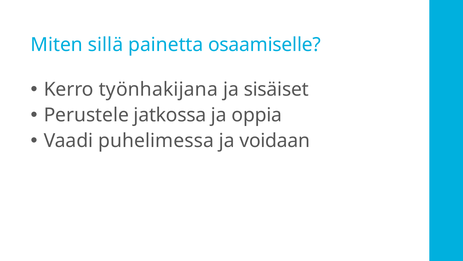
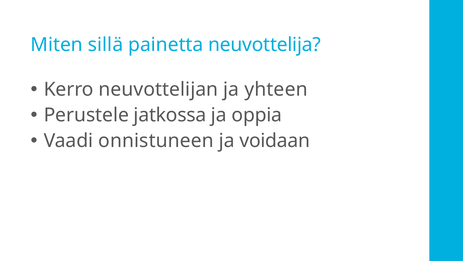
osaamiselle: osaamiselle -> neuvottelija (264, 45)
työnhakijana: työnhakijana -> neuvottelijan (158, 89)
sisäiset: sisäiset -> yhteen (276, 89)
puhelimessa: puhelimessa -> onnistuneen (156, 141)
